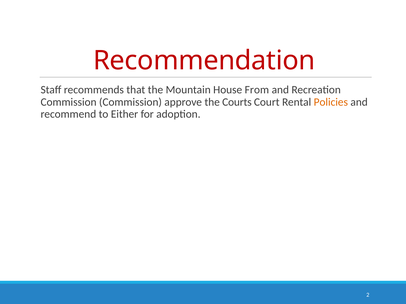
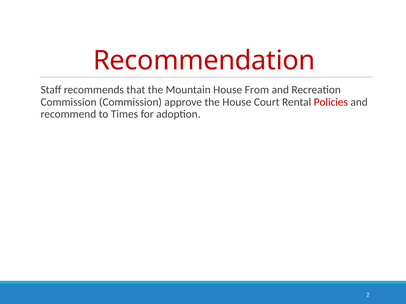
the Courts: Courts -> House (237, 102)
Policies colour: orange -> red (331, 102)
Either: Either -> Times (124, 114)
